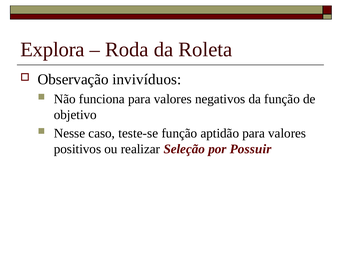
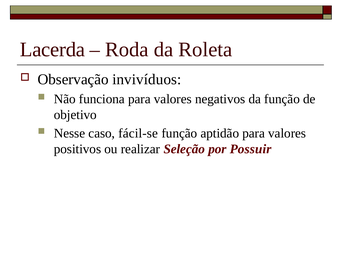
Explora: Explora -> Lacerda (52, 49)
teste-se: teste-se -> fácil-se (138, 133)
